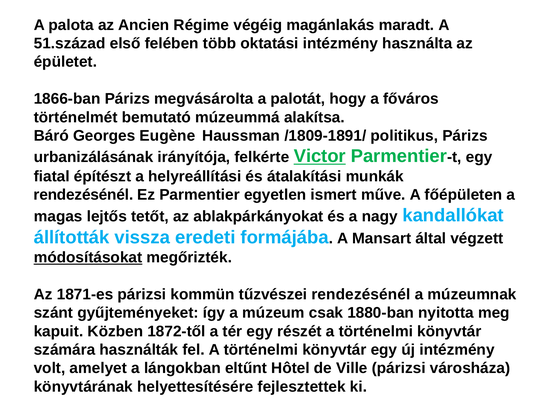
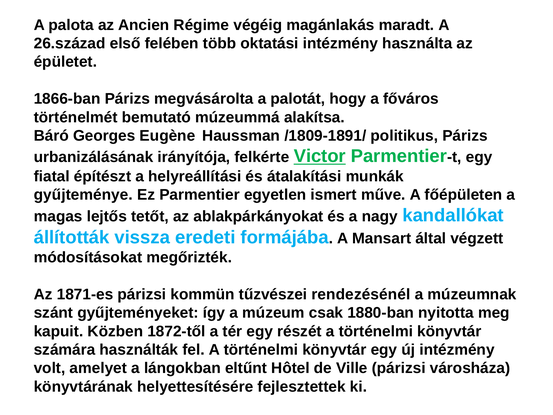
51.század: 51.század -> 26.század (70, 43)
rendezésénél: rendezésénél -> gyűjteménye (83, 195)
módosításokat underline: present -> none (88, 257)
